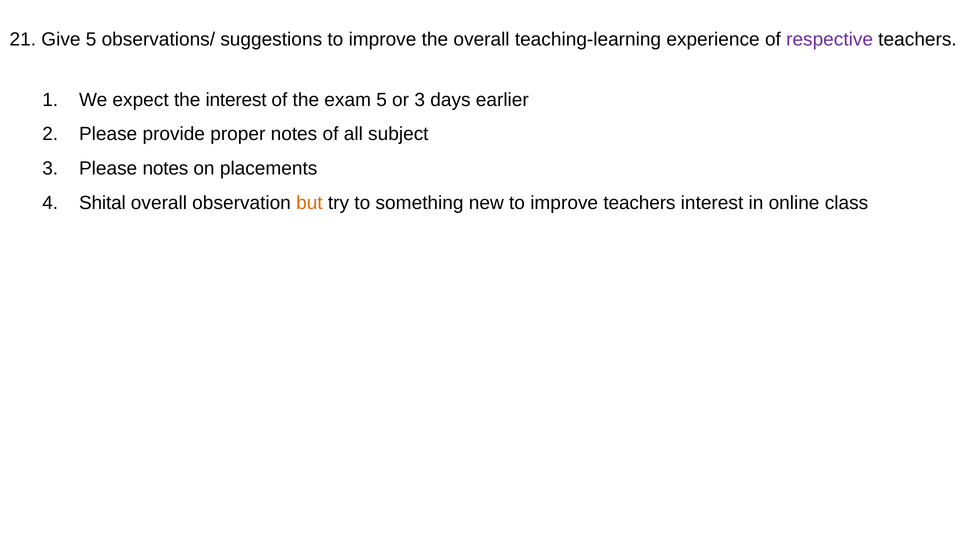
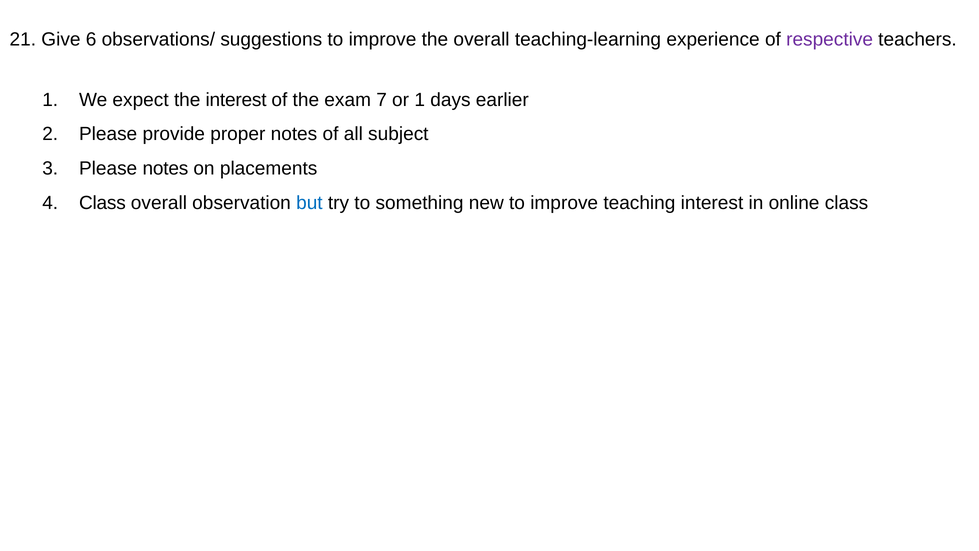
Give 5: 5 -> 6 (91, 40)
exam 5: 5 -> 7 (382, 100)
or 3: 3 -> 1 (420, 100)
4 Shital: Shital -> Class (102, 203)
but colour: orange -> blue (309, 203)
improve teachers: teachers -> teaching (639, 203)
